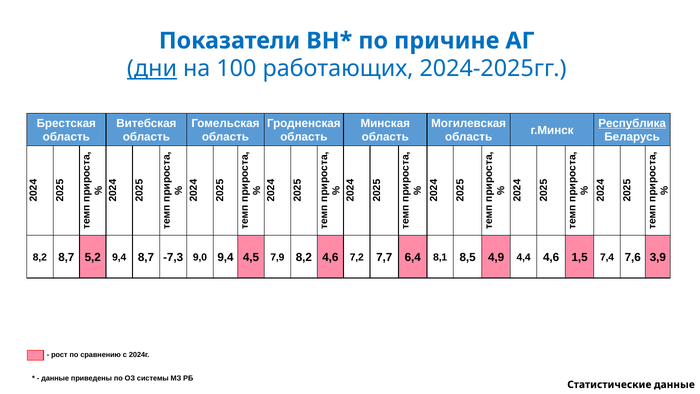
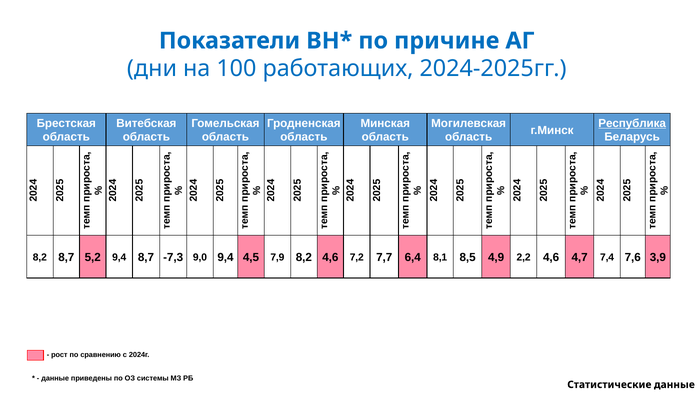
дни underline: present -> none (152, 69)
4,4: 4,4 -> 2,2 (524, 257)
1,5: 1,5 -> 4,7 (580, 257)
